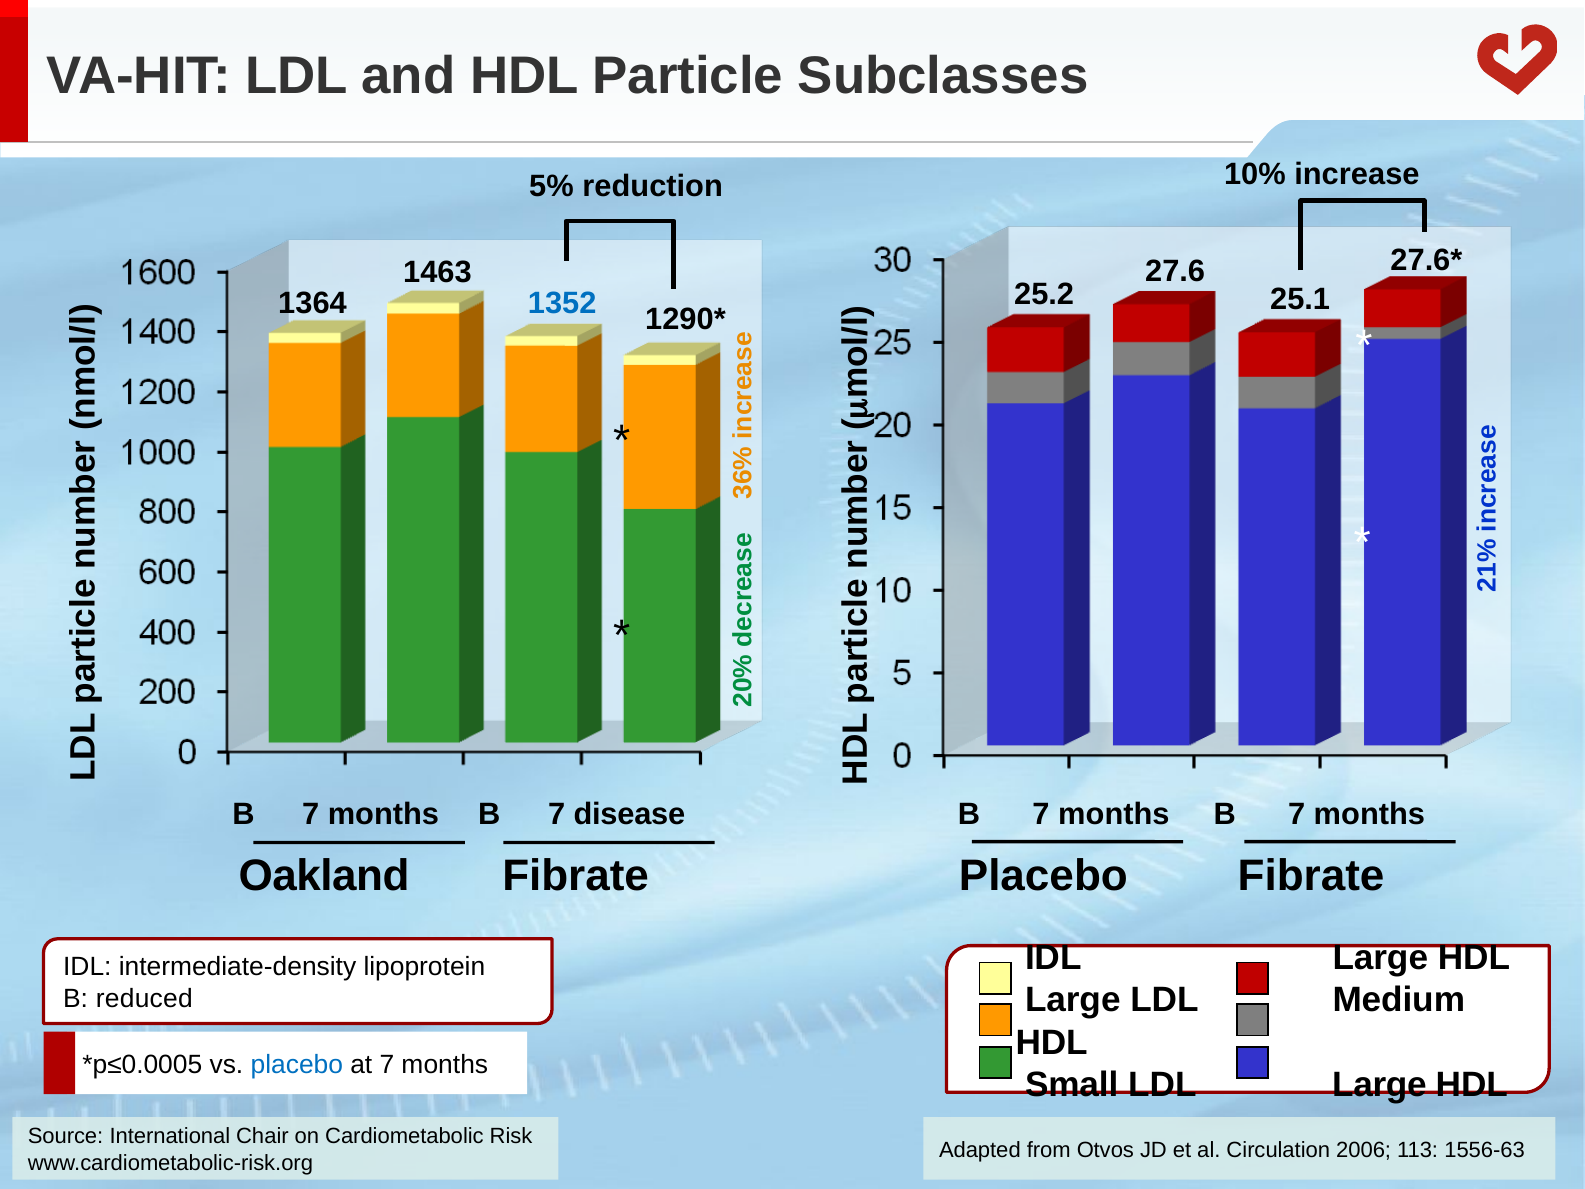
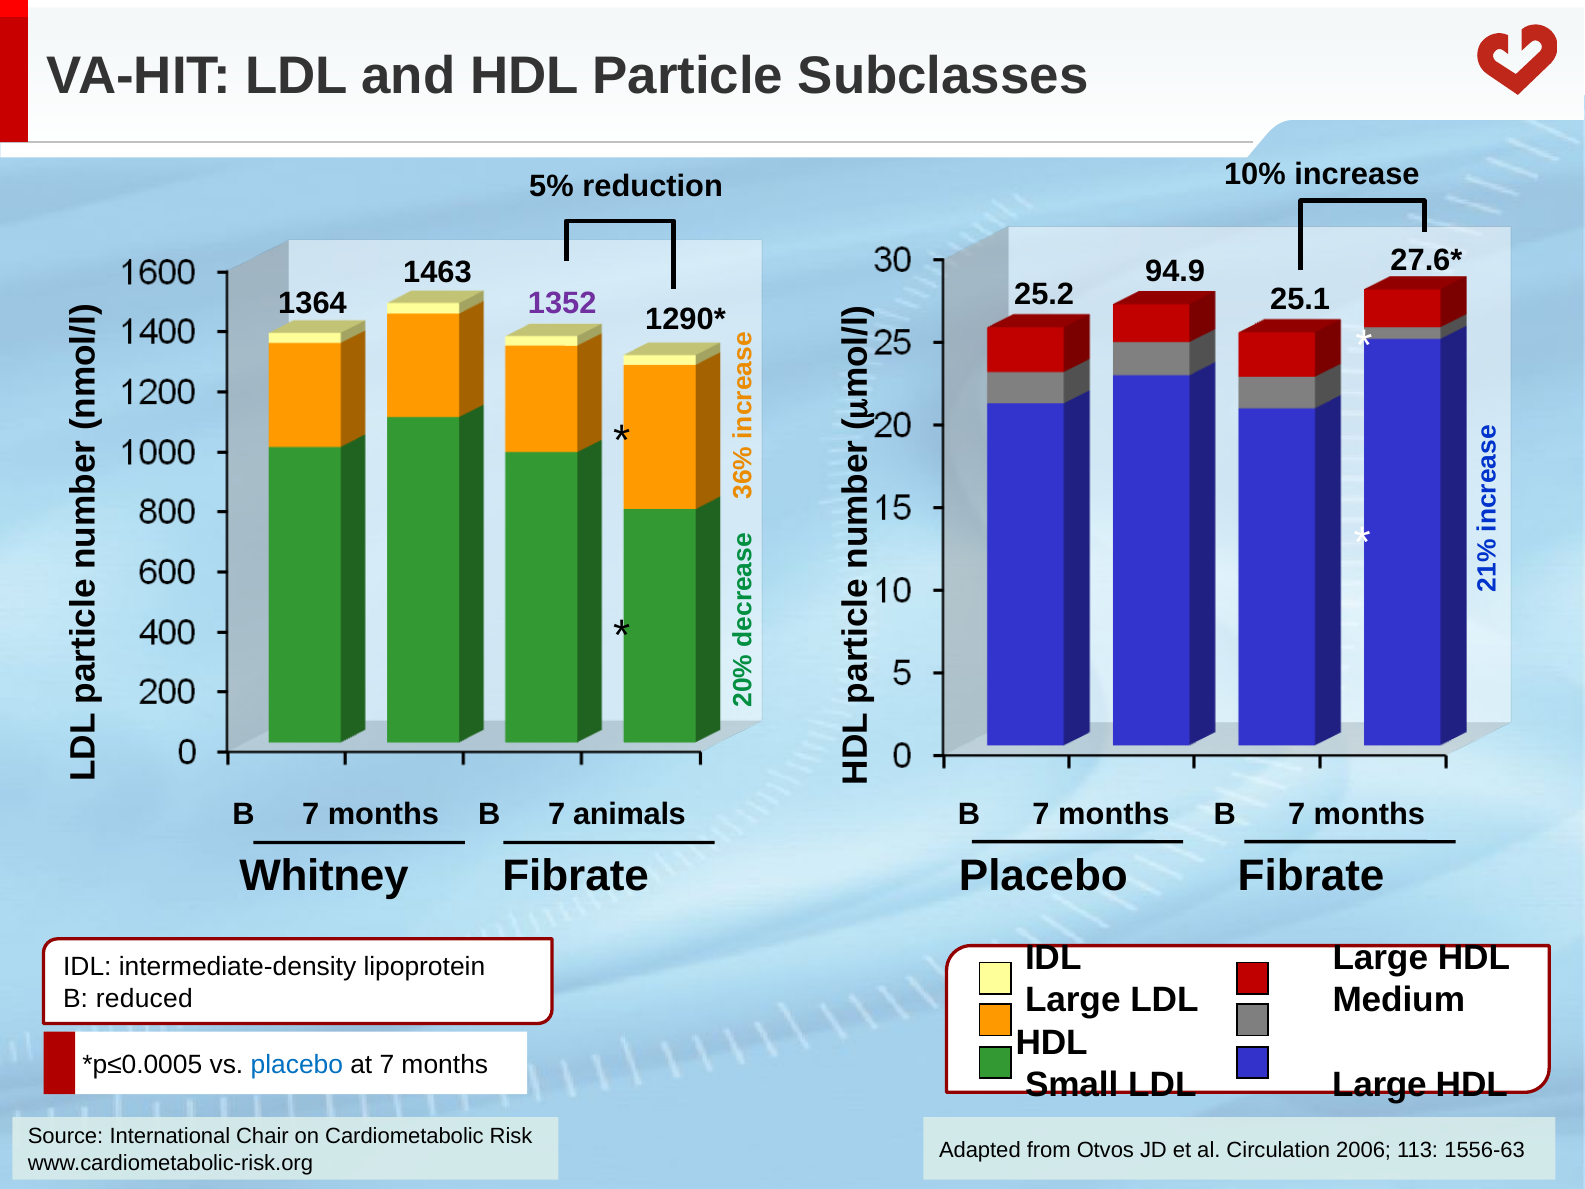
27.6: 27.6 -> 94.9 (1175, 271)
1352 colour: blue -> purple (562, 304)
disease: disease -> animals (629, 815)
Oakland: Oakland -> Whitney (324, 876)
